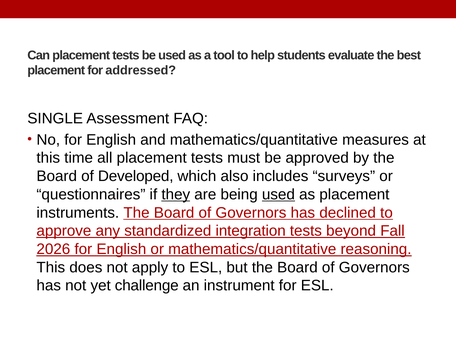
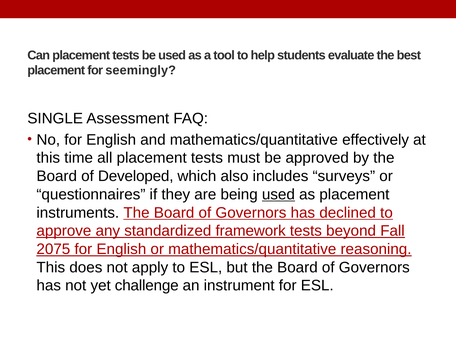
addressed: addressed -> seemingly (141, 70)
measures: measures -> effectively (376, 140)
they underline: present -> none (176, 194)
integration: integration -> framework (251, 231)
2026: 2026 -> 2075 (53, 249)
